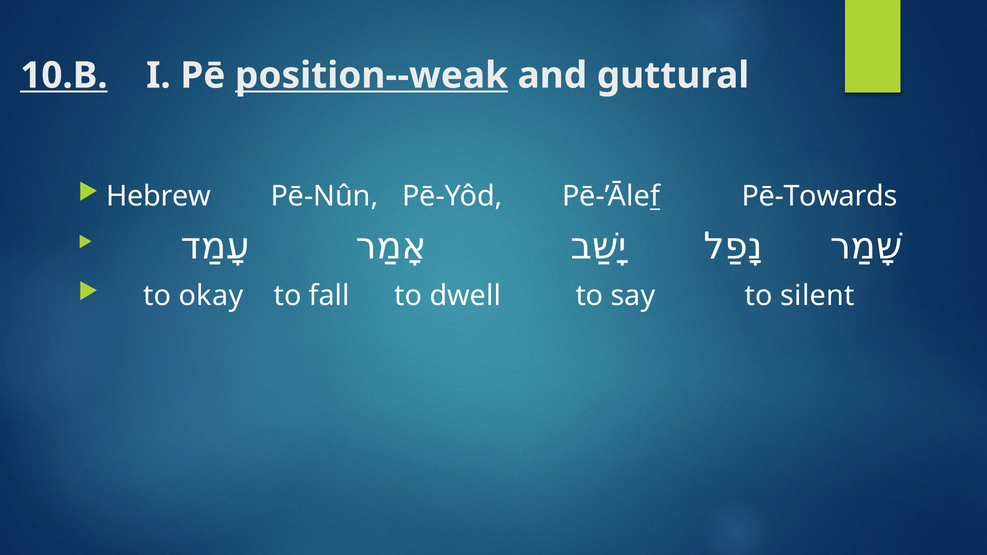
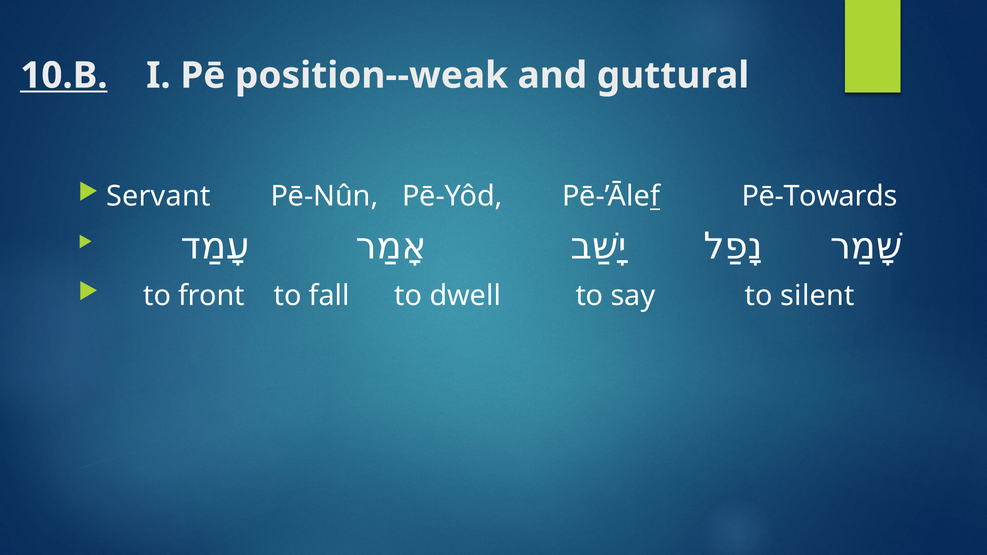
position--weak underline: present -> none (371, 76)
Hebrew: Hebrew -> Servant (158, 196)
okay: okay -> front (211, 296)
